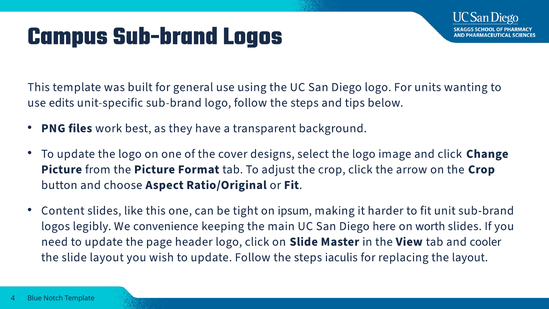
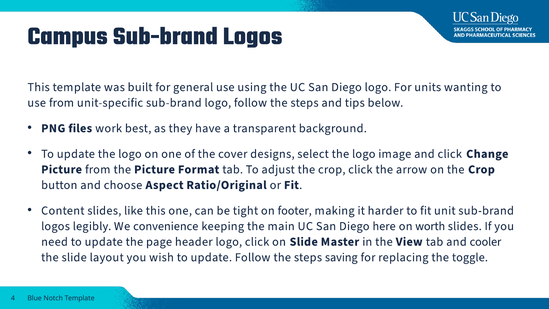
use edits: edits -> from (61, 103)
ipsum: ipsum -> footer (295, 210)
iaculis: iaculis -> saving (341, 257)
the layout: layout -> toggle (470, 257)
